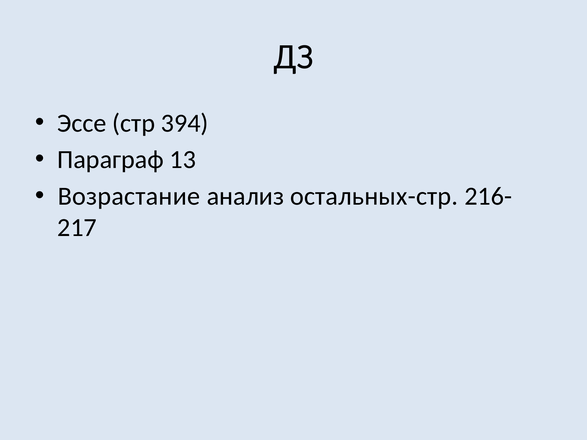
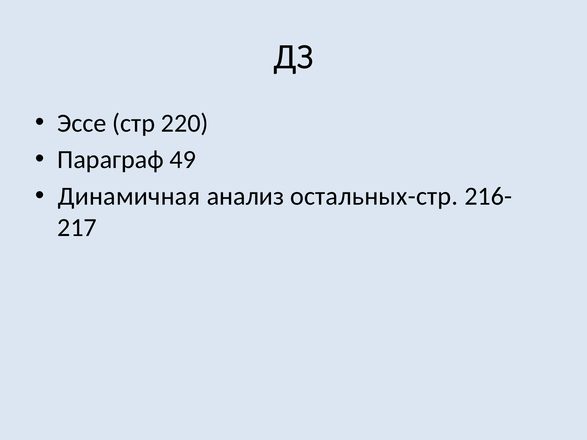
394: 394 -> 220 (185, 123)
13: 13 -> 49 (183, 160)
Возрастание: Возрастание -> Динамичная (129, 196)
